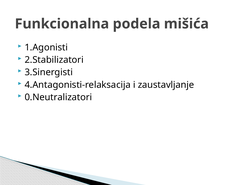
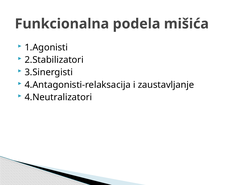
0.Neutralizatori: 0.Neutralizatori -> 4.Neutralizatori (58, 97)
